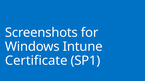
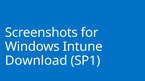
Certificate: Certificate -> Download (36, 61)
